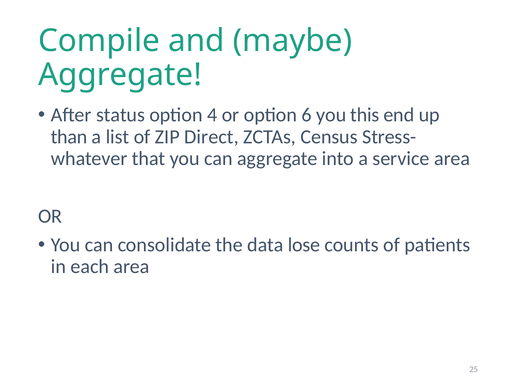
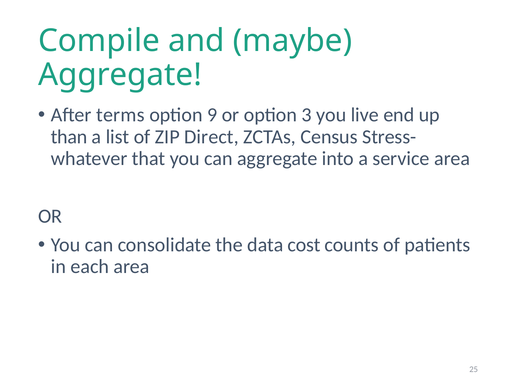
status: status -> terms (120, 115)
4: 4 -> 9 (212, 115)
6: 6 -> 3 (307, 115)
this: this -> live (365, 115)
lose: lose -> cost (304, 245)
